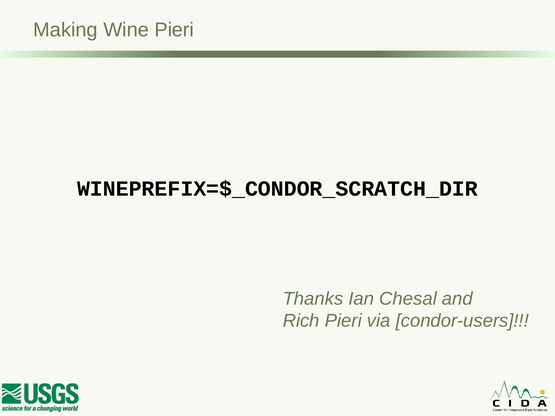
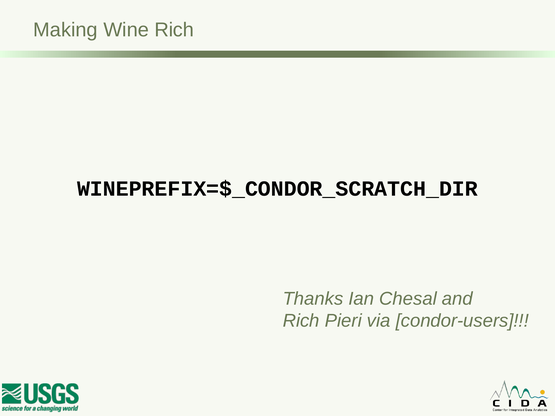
Wine Pieri: Pieri -> Rich (174, 30)
